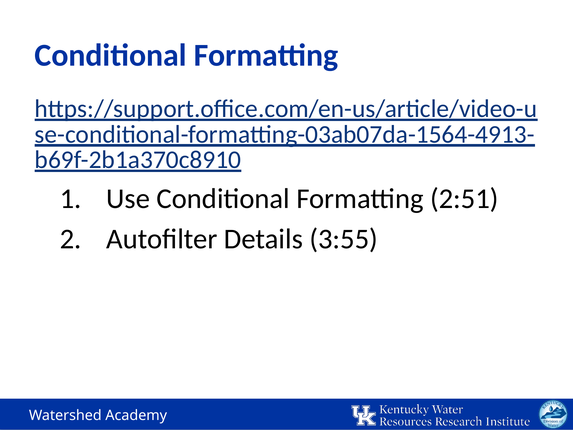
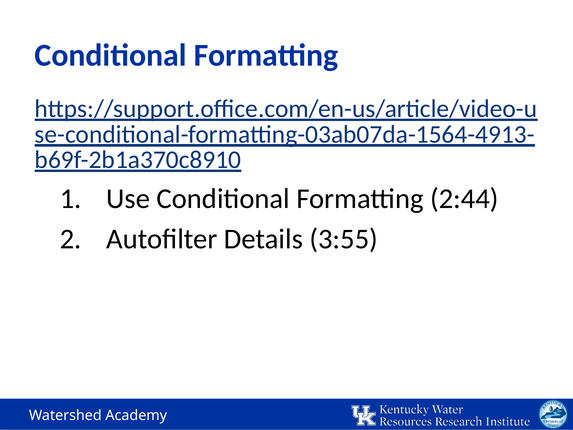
2:51: 2:51 -> 2:44 (464, 199)
